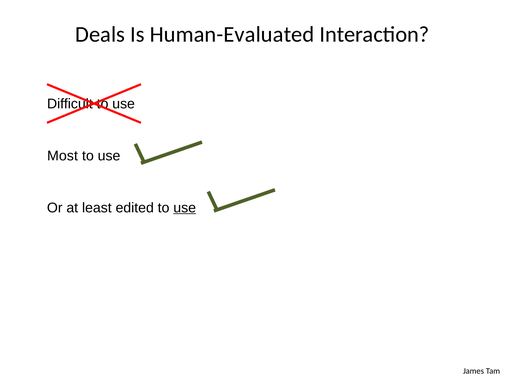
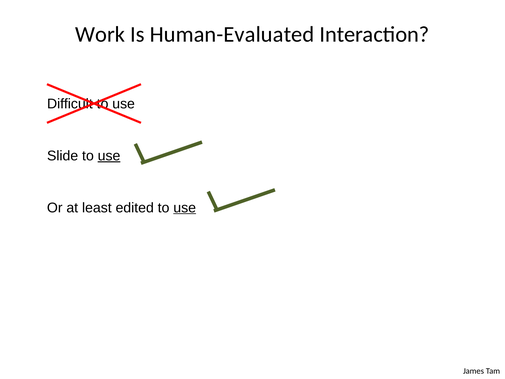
Deals: Deals -> Work (100, 34)
Most: Most -> Slide (63, 156)
use underline: none -> present (109, 156)
